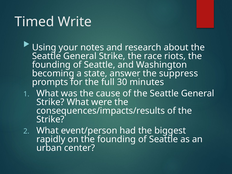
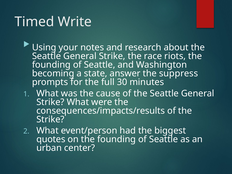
rapidly: rapidly -> quotes (51, 139)
